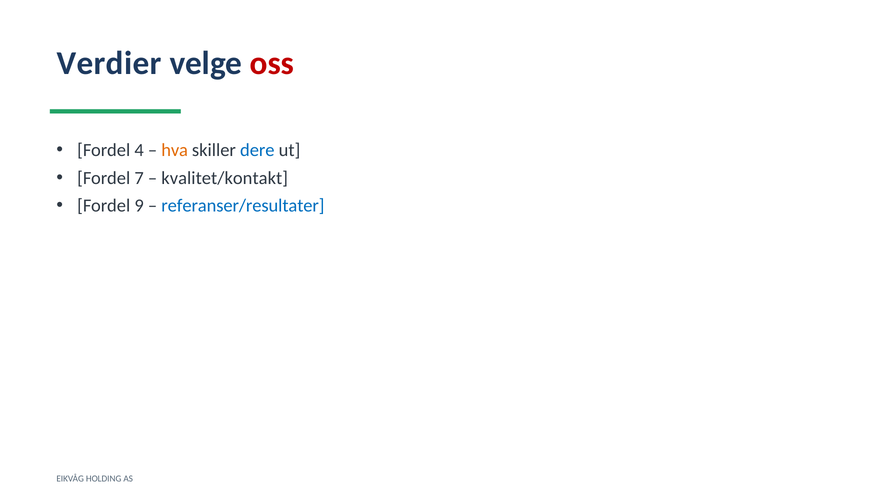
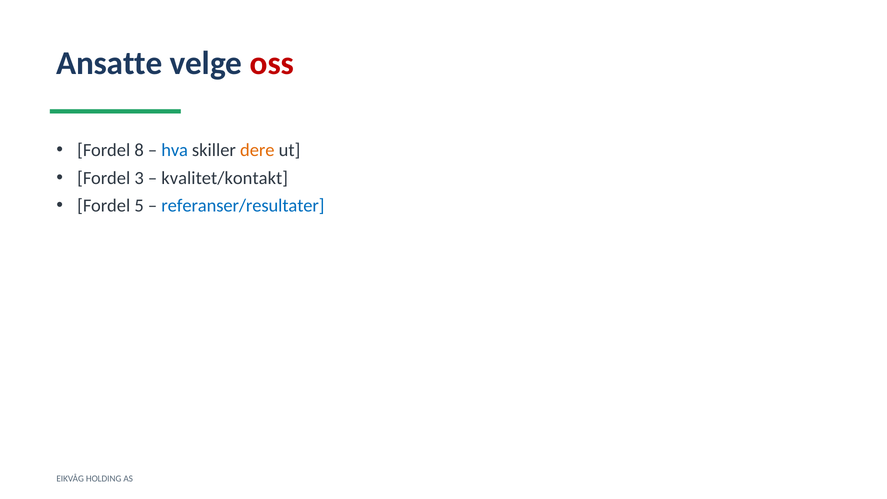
Verdier: Verdier -> Ansatte (109, 63)
4: 4 -> 8 (139, 150)
hva colour: orange -> blue (175, 150)
dere colour: blue -> orange (257, 150)
7: 7 -> 3 (139, 178)
9: 9 -> 5 (139, 206)
